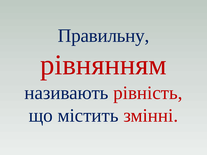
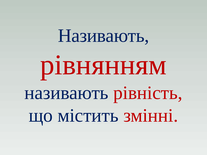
Правильну: Правильну -> Називають (104, 36)
